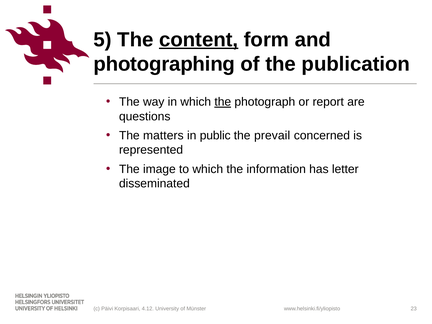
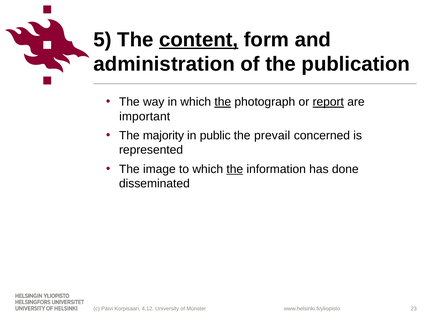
photographing: photographing -> administration (164, 64)
report underline: none -> present (328, 102)
questions: questions -> important (145, 116)
matters: matters -> majority (163, 136)
the underline: none -> present (235, 169)
letter: letter -> done (345, 169)
